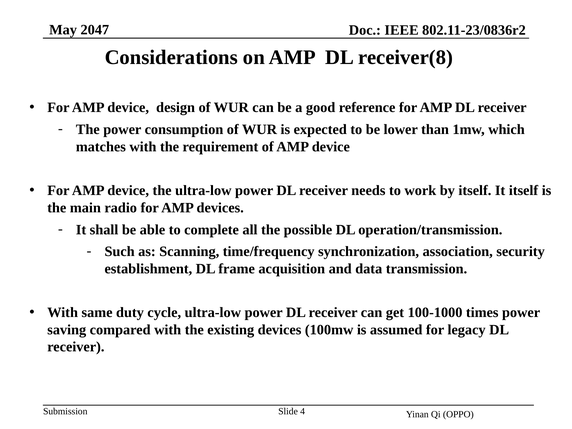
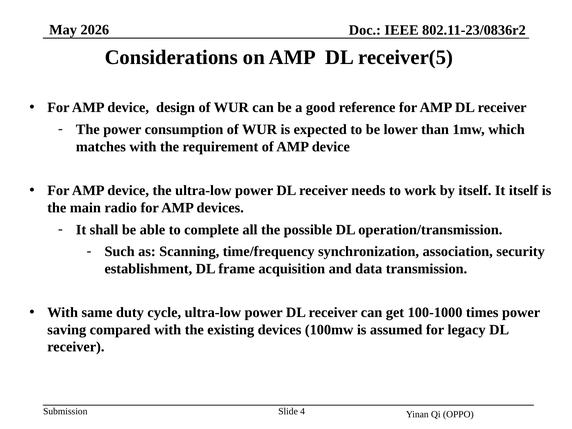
2047: 2047 -> 2026 (95, 30)
receiver(8: receiver(8 -> receiver(5 (405, 57)
